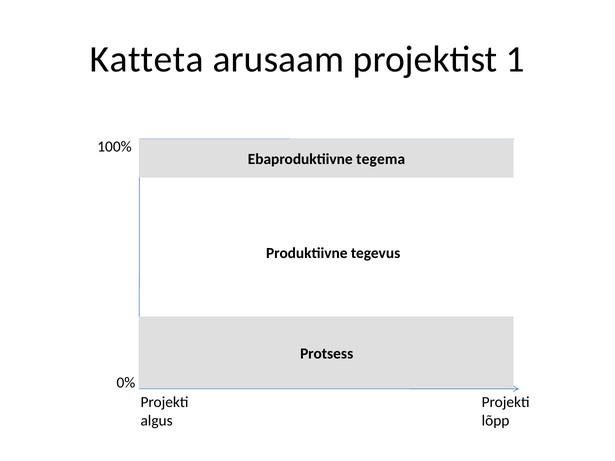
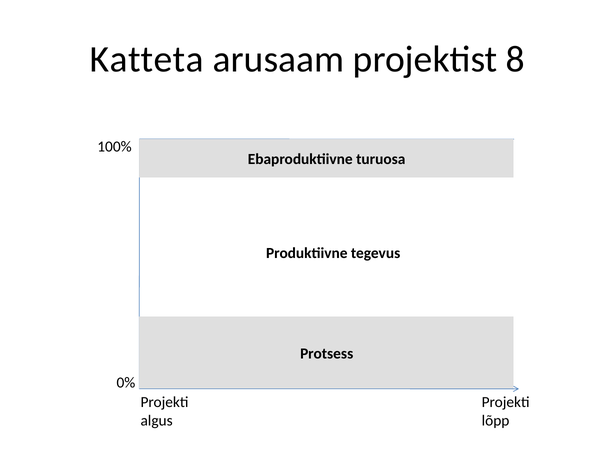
1: 1 -> 8 (515, 60)
tegema: tegema -> turuosa (381, 159)
